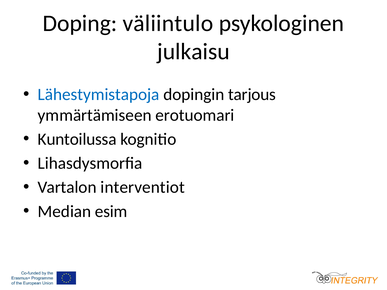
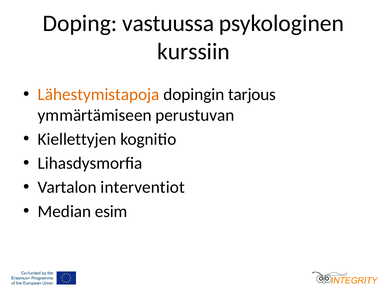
väliintulo: väliintulo -> vastuussa (168, 23)
julkaisu: julkaisu -> kurssiin (193, 52)
Lähestymistapoja colour: blue -> orange (99, 95)
erotuomari: erotuomari -> perustuvan (195, 115)
Kuntoilussa: Kuntoilussa -> Kiellettyjen (77, 139)
